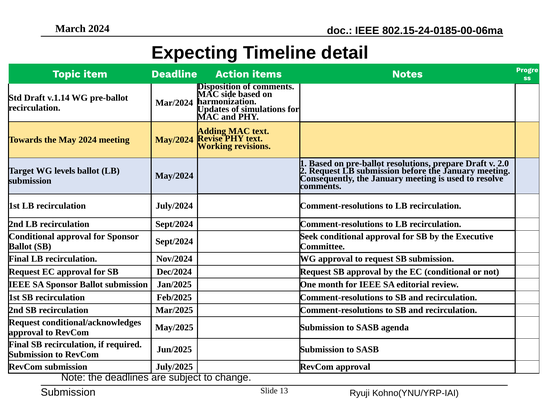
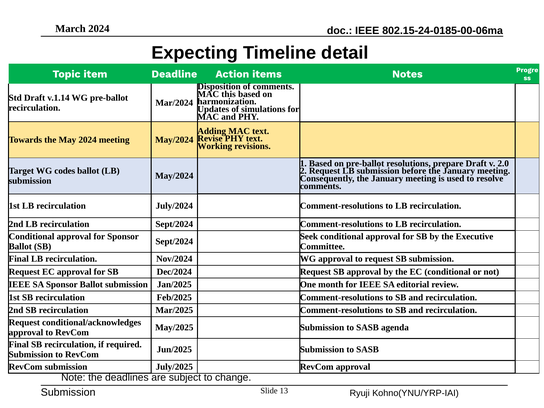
side: side -> this (229, 94)
levels: levels -> codes (65, 171)
